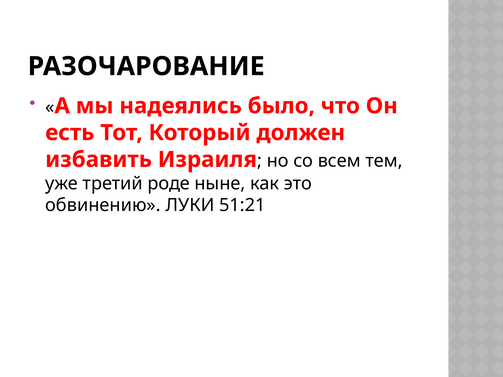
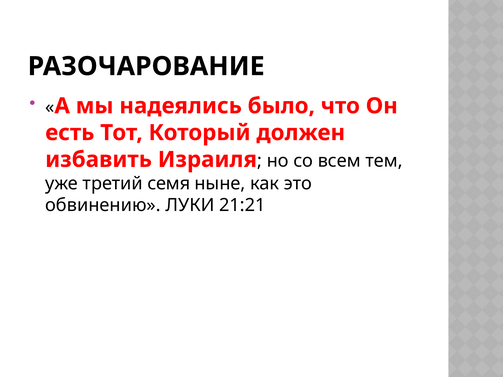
роде: роде -> семя (169, 184)
51:21: 51:21 -> 21:21 (242, 205)
